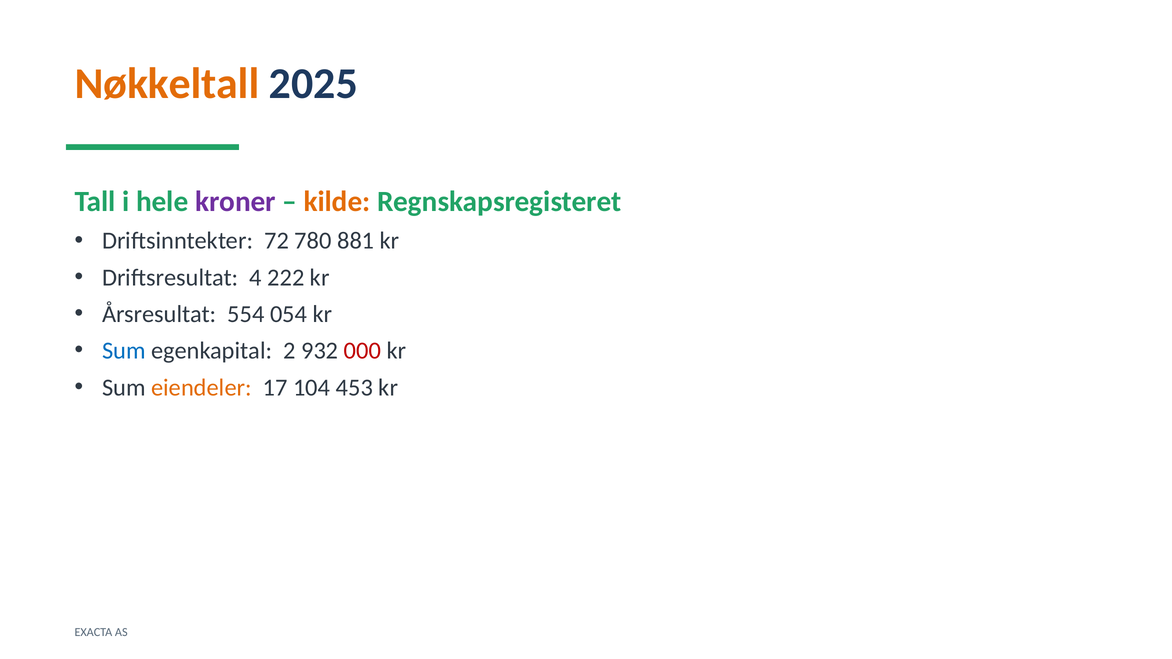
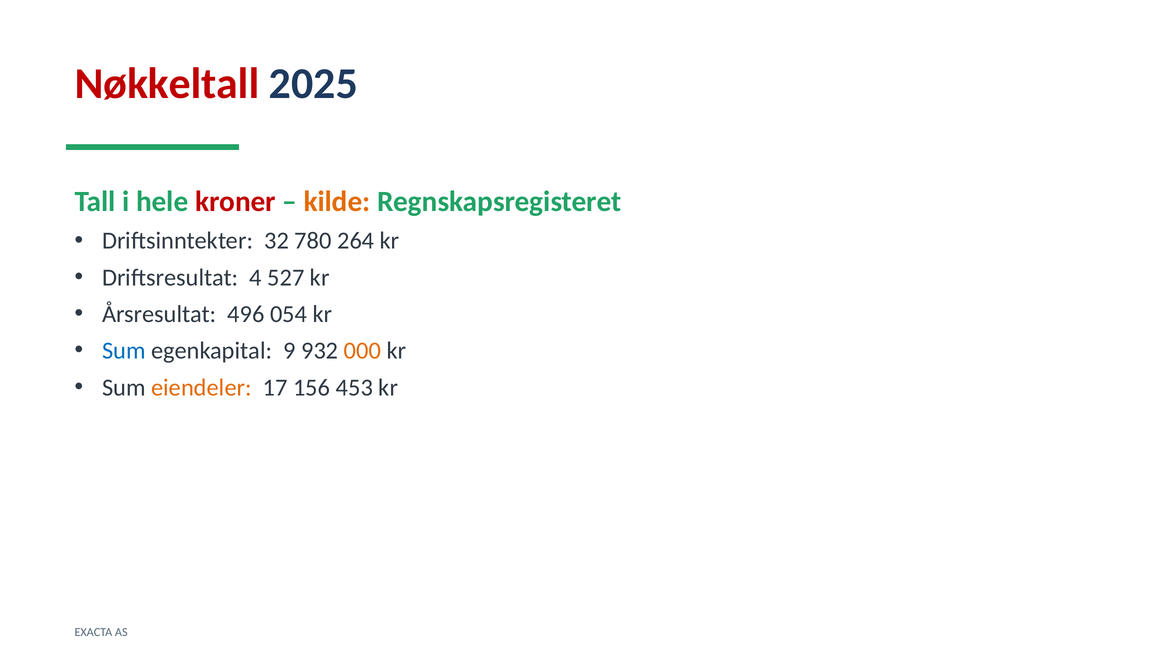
Nøkkeltall colour: orange -> red (167, 84)
kroner colour: purple -> red (235, 202)
72: 72 -> 32 (276, 241)
881: 881 -> 264 (356, 241)
222: 222 -> 527 (286, 278)
554: 554 -> 496 (246, 314)
2: 2 -> 9 (289, 351)
000 colour: red -> orange (362, 351)
104: 104 -> 156 (312, 388)
